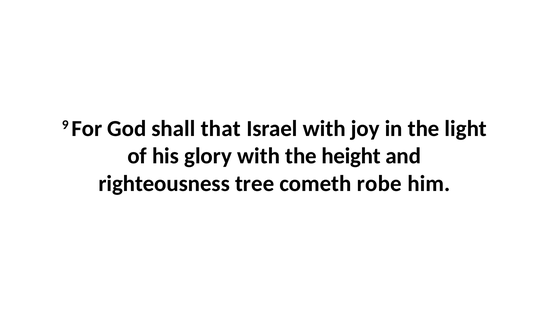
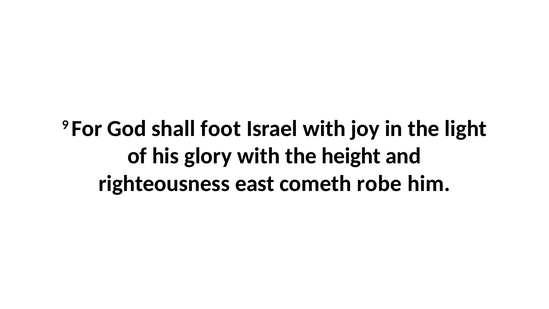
that: that -> foot (221, 129)
tree: tree -> east (255, 183)
